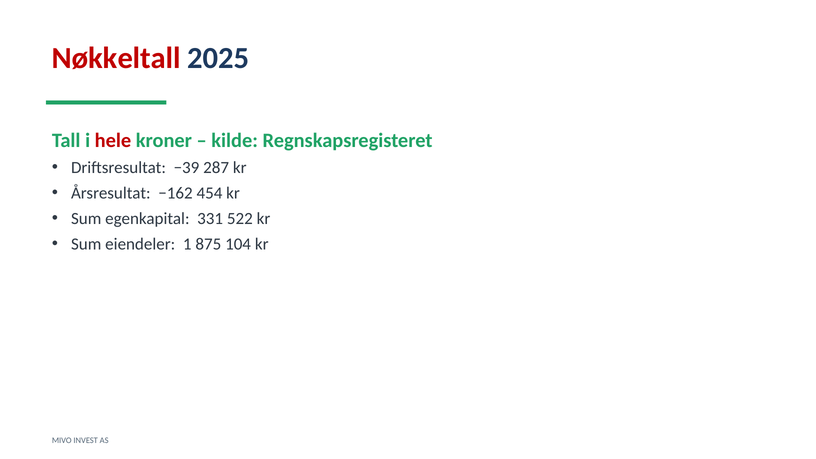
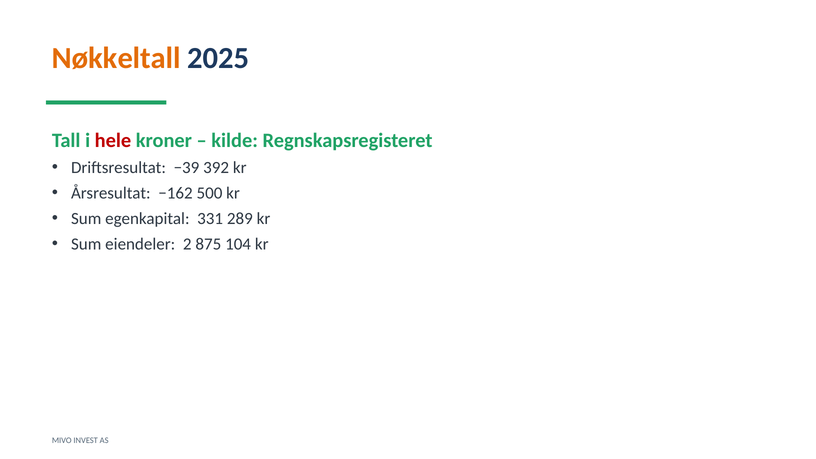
Nøkkeltall colour: red -> orange (116, 58)
287: 287 -> 392 (216, 168)
454: 454 -> 500 (209, 193)
522: 522 -> 289 (240, 219)
1: 1 -> 2 (187, 244)
